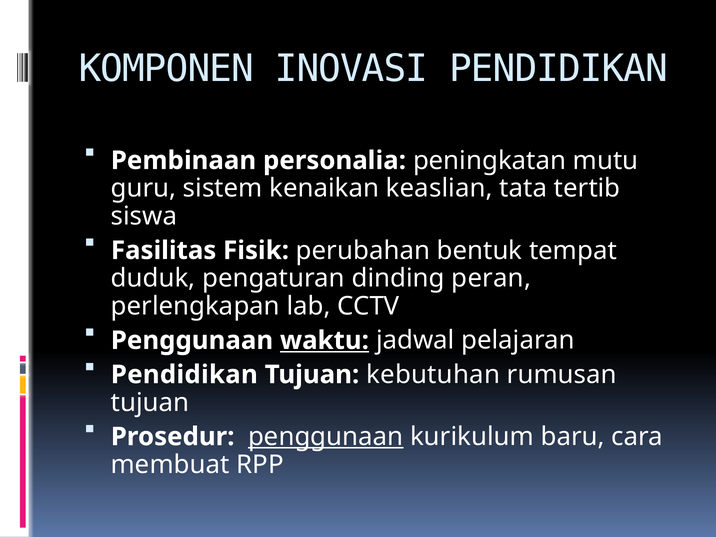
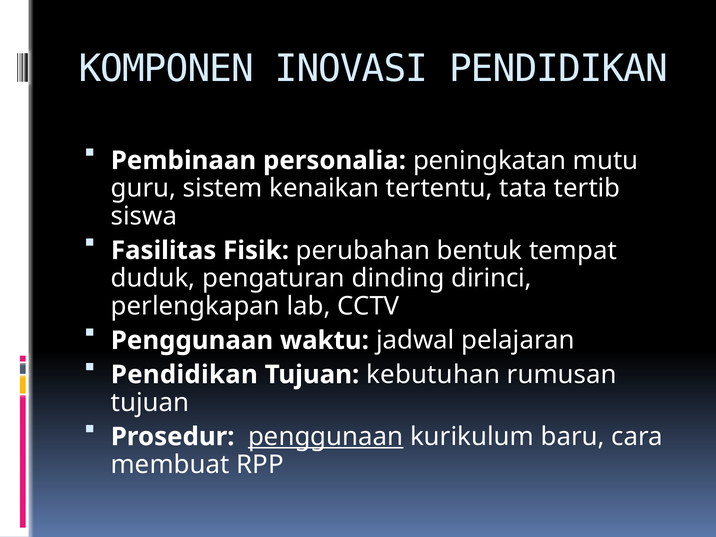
keaslian: keaslian -> tertentu (439, 188)
peran: peran -> dirinci (491, 278)
waktu underline: present -> none (324, 340)
